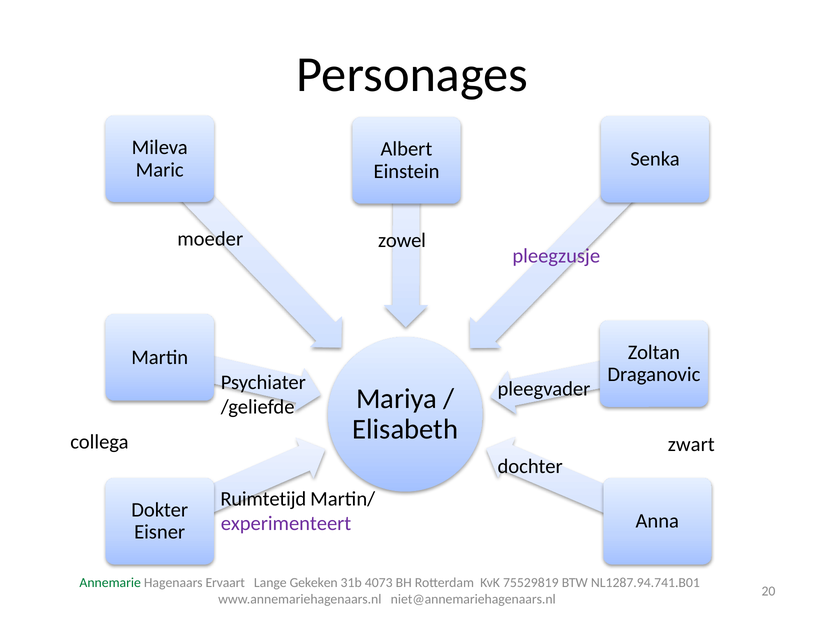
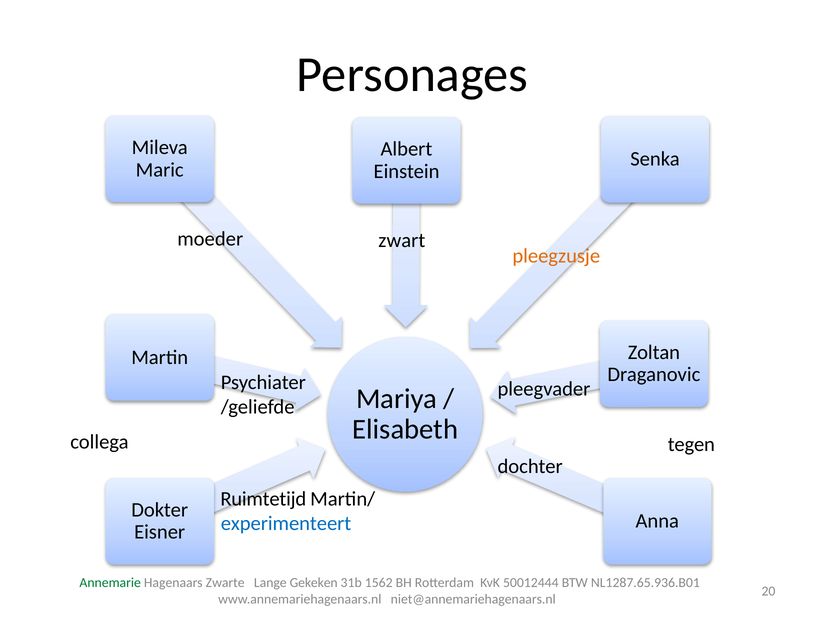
zowel: zowel -> zwart (402, 240)
pleegzusje colour: purple -> orange (556, 256)
zwart: zwart -> tegen (691, 444)
experimenteert colour: purple -> blue (286, 523)
Ervaart: Ervaart -> Zwarte (225, 583)
4073: 4073 -> 1562 (379, 583)
75529819: 75529819 -> 50012444 (531, 583)
NL1287.94.741.B01: NL1287.94.741.B01 -> NL1287.65.936.B01 (645, 583)
